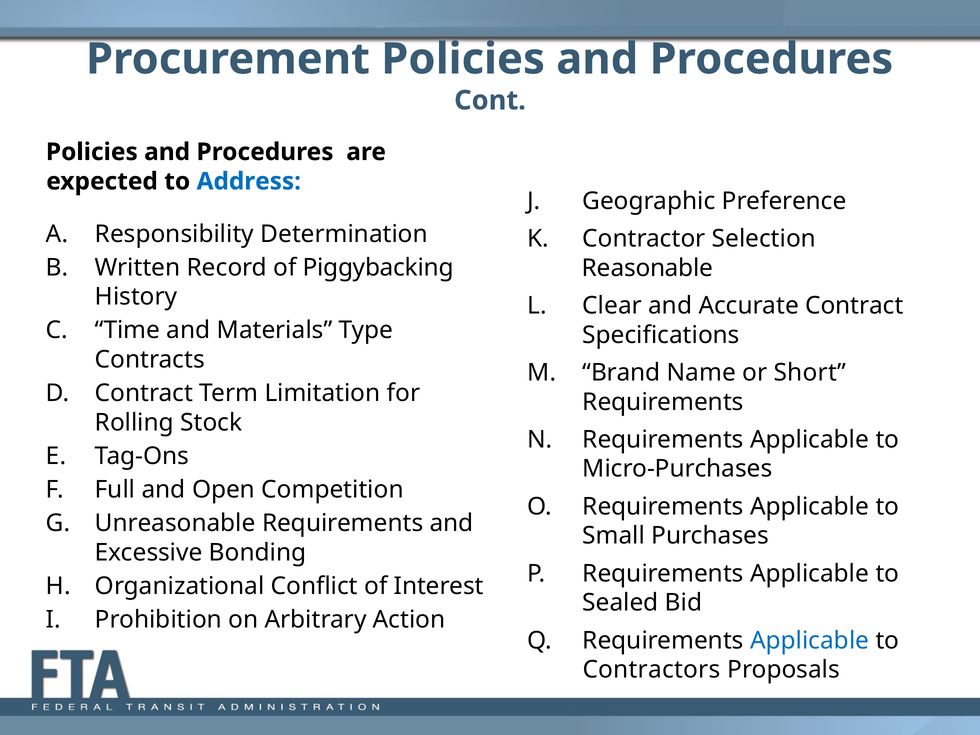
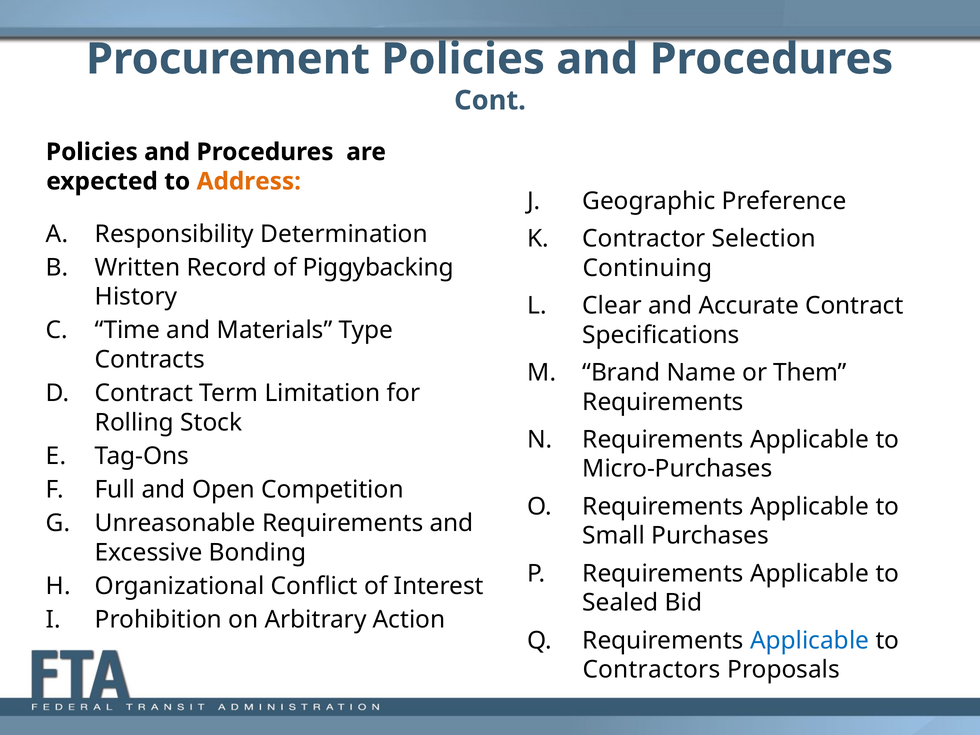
Address colour: blue -> orange (249, 181)
Reasonable: Reasonable -> Continuing (647, 268)
Short: Short -> Them (810, 373)
